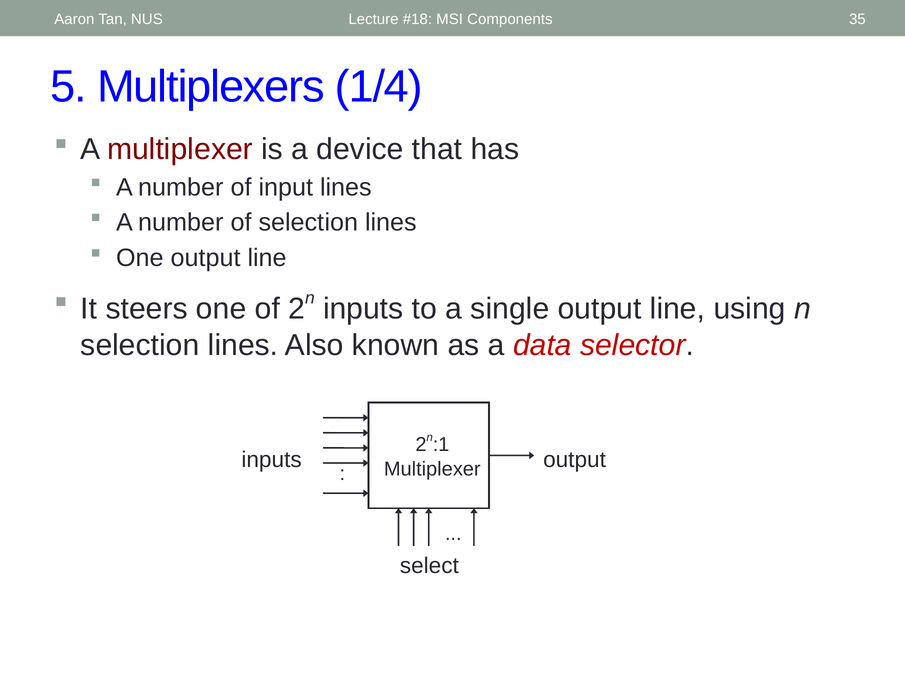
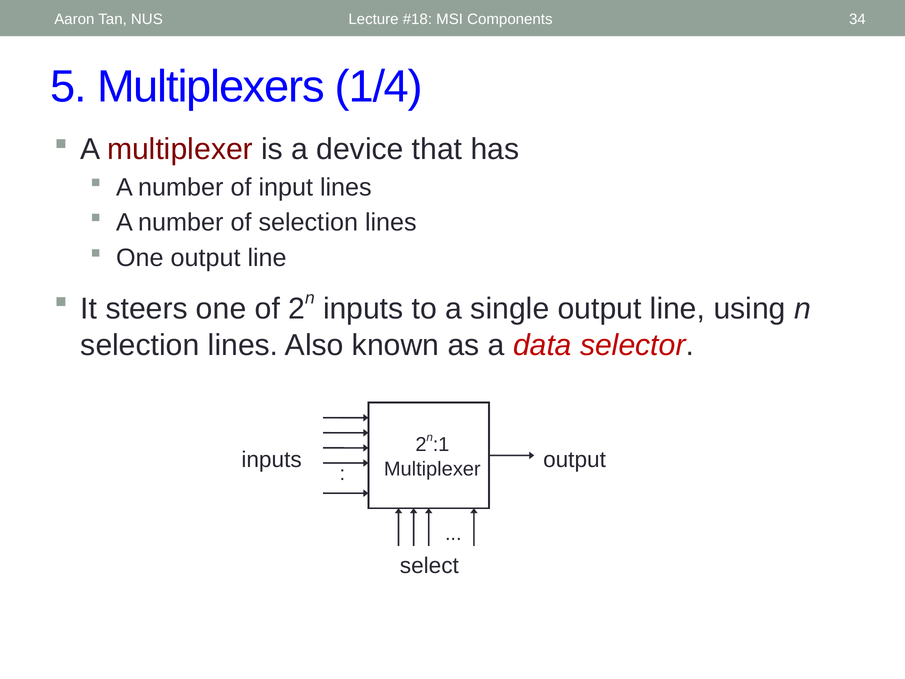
35: 35 -> 34 (857, 19)
